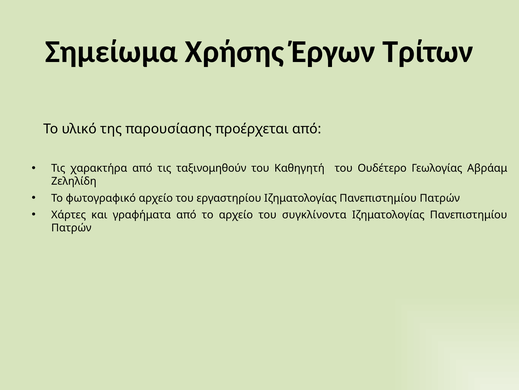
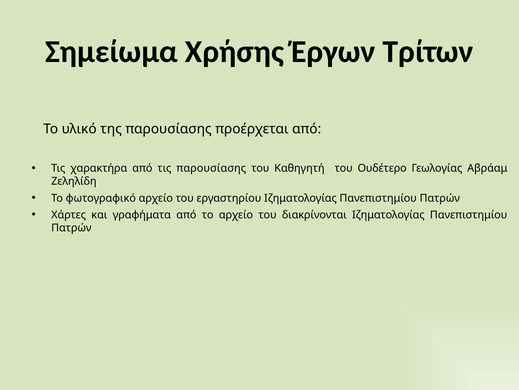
τις ταξινομηθούν: ταξινομηθούν -> παρουσίασης (211, 168)
συγκλίνοντα: συγκλίνοντα -> διακρίνονται (314, 214)
